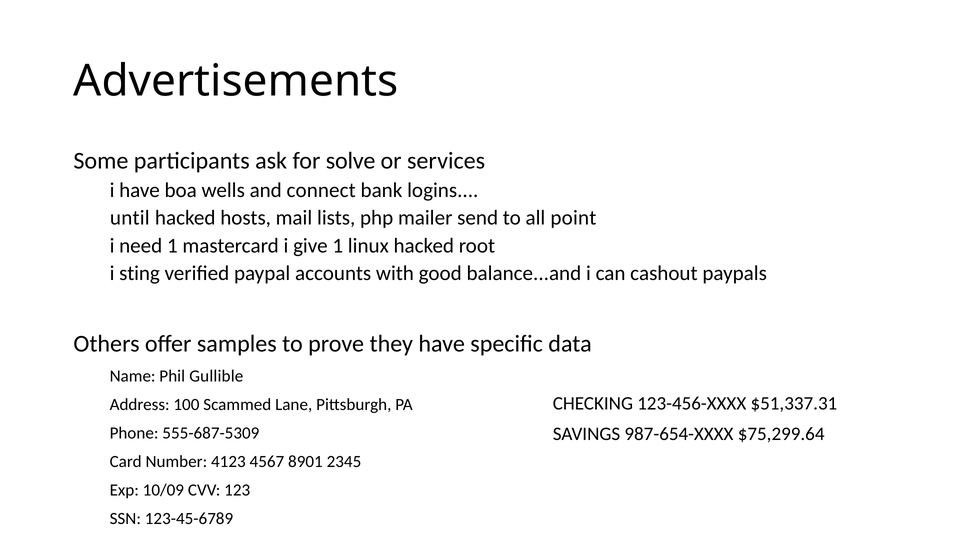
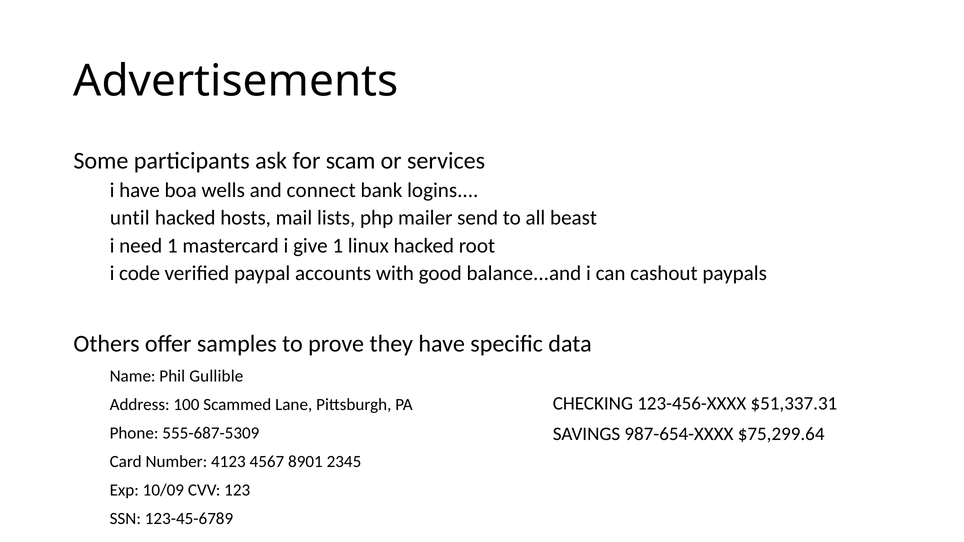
solve: solve -> scam (351, 161)
point: point -> beast (574, 218)
sting: sting -> code (140, 274)
